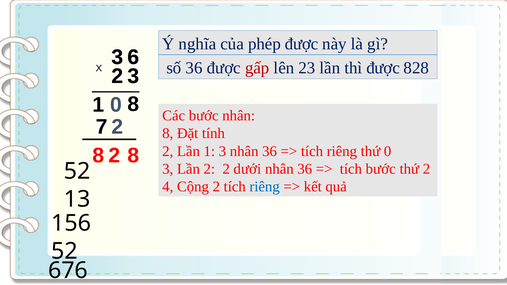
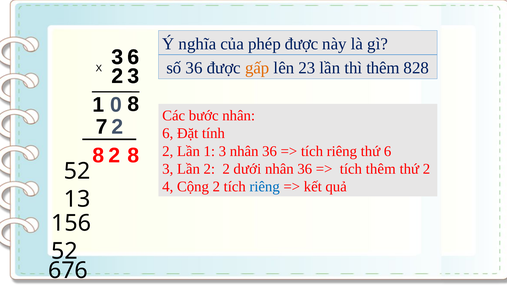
gấp colour: red -> orange (257, 68)
thì được: được -> thêm (383, 68)
8: 8 -> 6 (168, 134)
thứ 0: 0 -> 6 (388, 151)
tích bước: bước -> thêm (381, 169)
